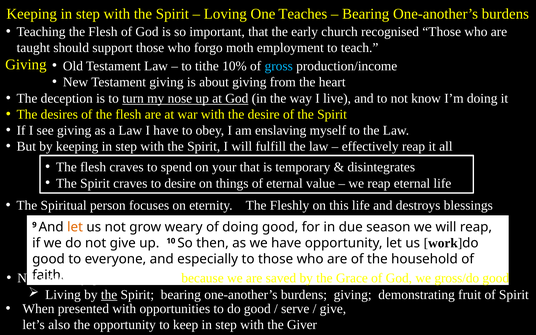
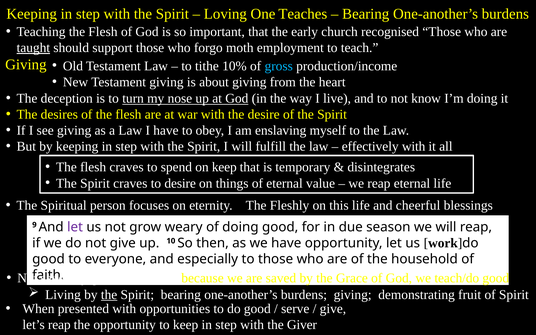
taught underline: none -> present (33, 48)
effectively reap: reap -> with (414, 147)
on your: your -> keep (224, 167)
destroys: destroys -> cheerful (418, 205)
let colour: orange -> purple (75, 227)
gross/do: gross/do -> teach/do (457, 278)
let’s also: also -> reap (59, 325)
